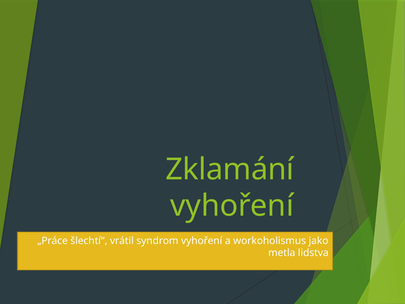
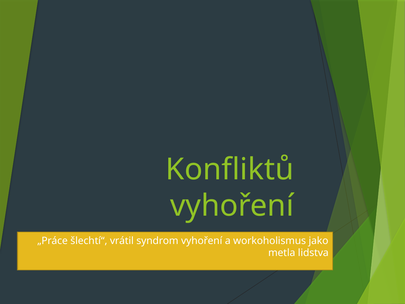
Zklamání: Zklamání -> Konfliktů (230, 169)
